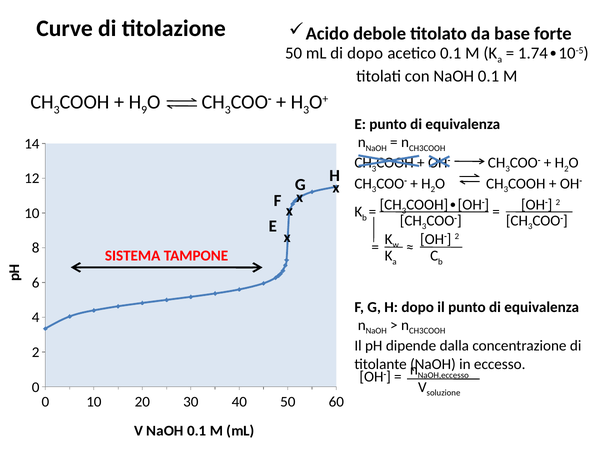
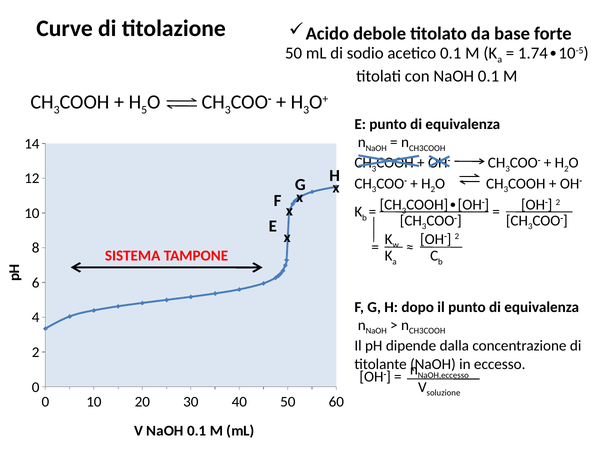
di dopo: dopo -> sodio (365, 53)
9: 9 -> 5 (144, 110)
